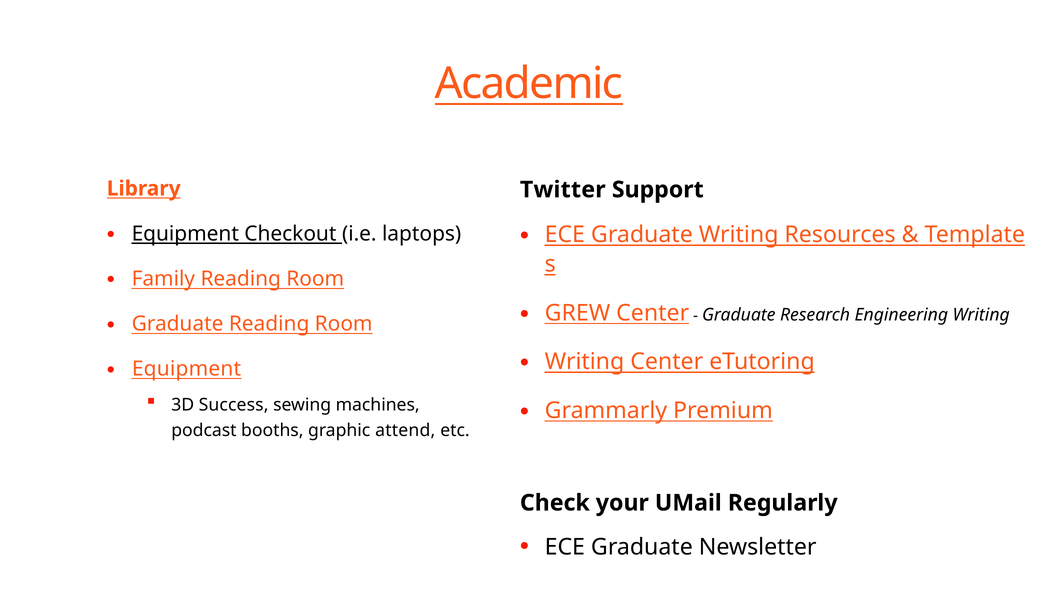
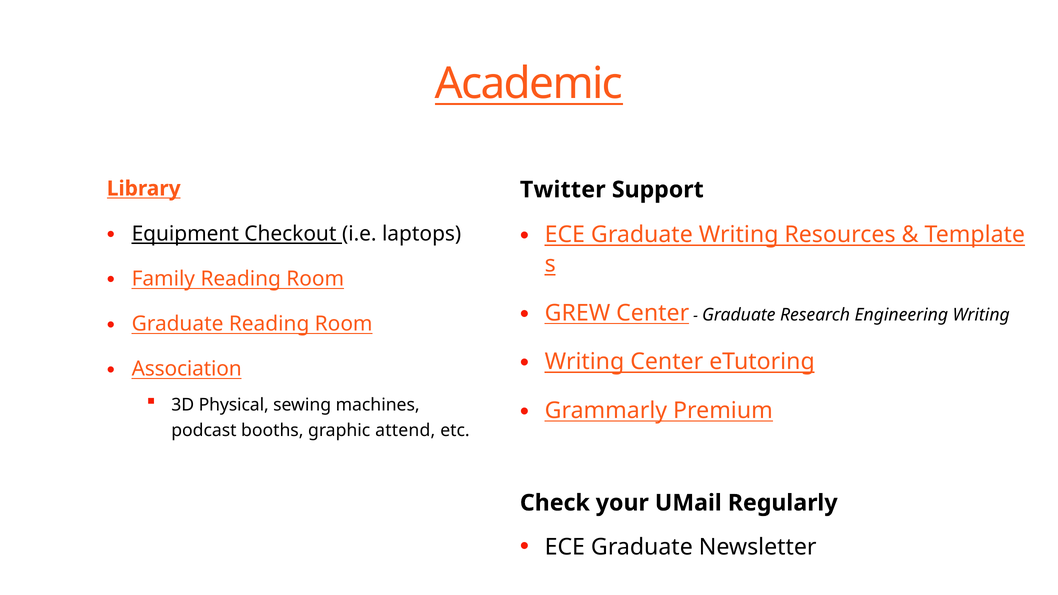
Equipment: Equipment -> Association (187, 369)
Success: Success -> Physical (234, 405)
